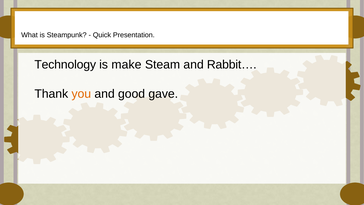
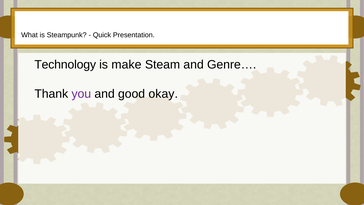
Rabbit…: Rabbit… -> Genre… (232, 65)
you colour: orange -> purple (81, 94)
gave: gave -> okay (163, 94)
